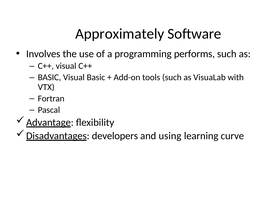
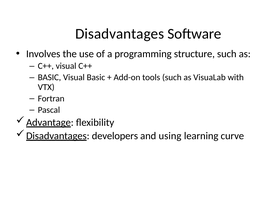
Approximately: Approximately -> Disadvantages (120, 34)
performs: performs -> structure (194, 54)
